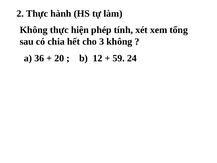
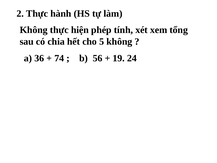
3: 3 -> 5 (102, 41)
20: 20 -> 74 (59, 58)
12: 12 -> 56 (98, 58)
59: 59 -> 19 (119, 58)
